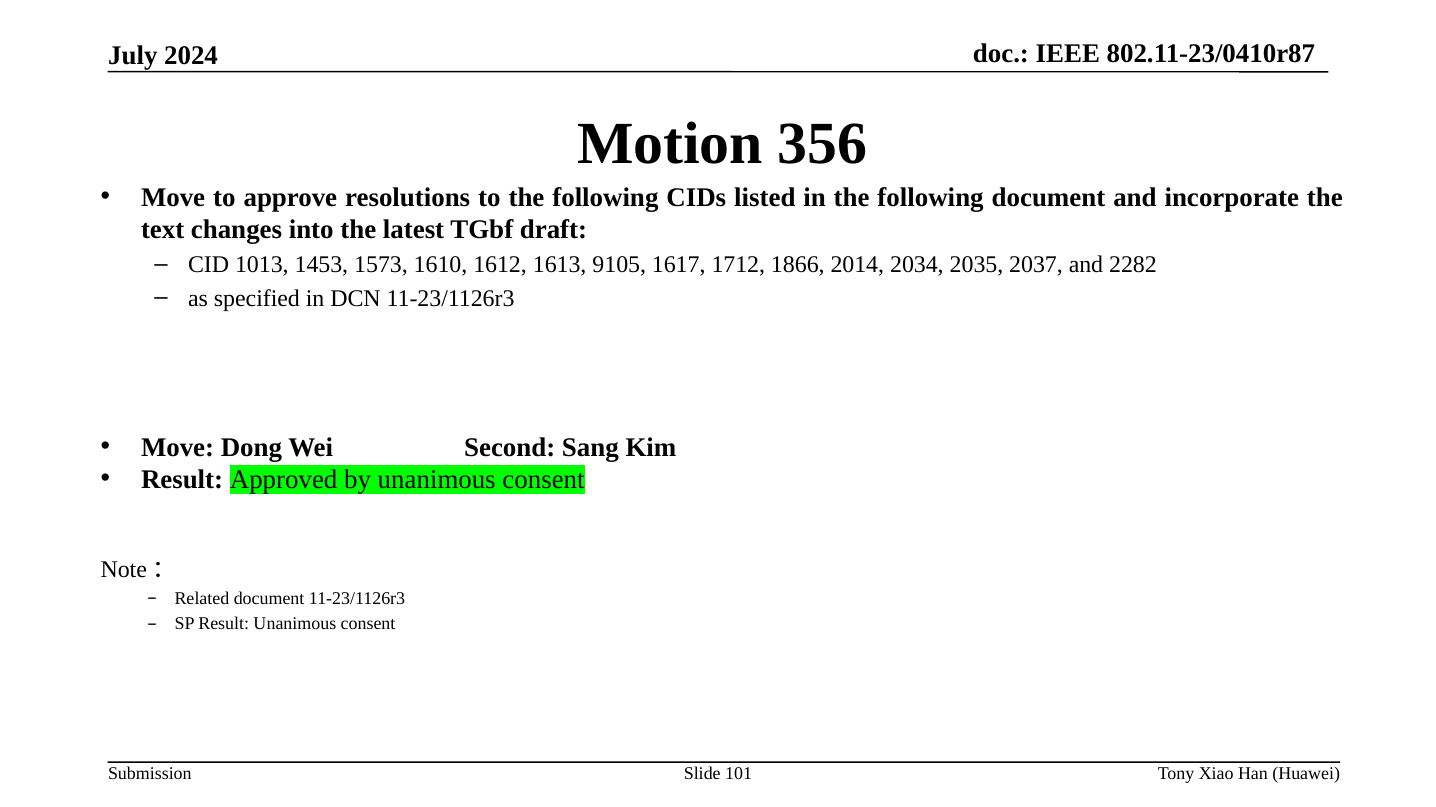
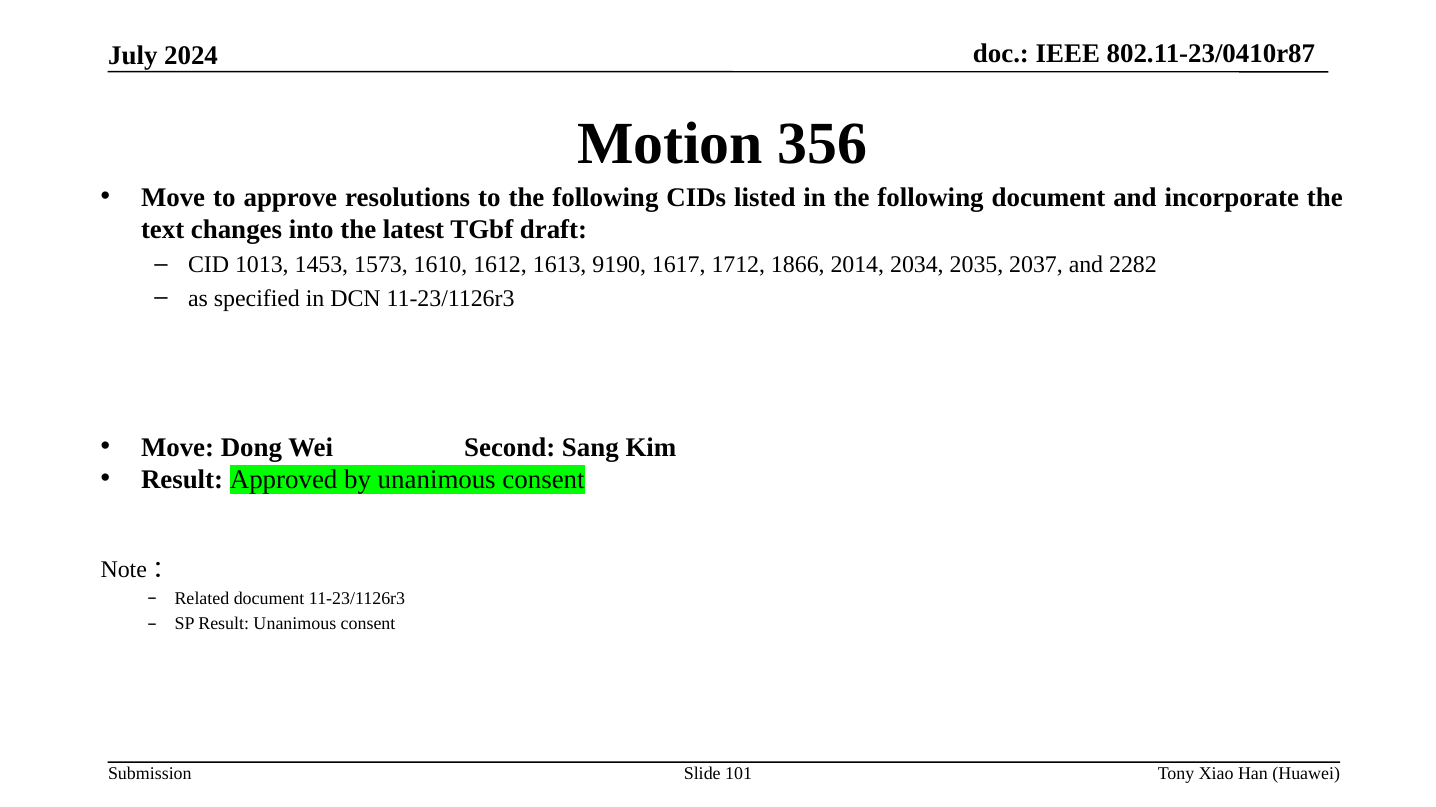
9105: 9105 -> 9190 (619, 265)
